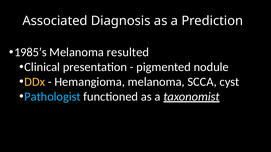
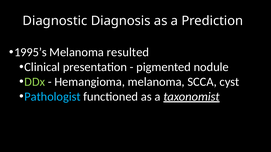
Associated: Associated -> Diagnostic (55, 21)
1985’s: 1985’s -> 1995’s (30, 52)
DDx colour: yellow -> light green (35, 82)
